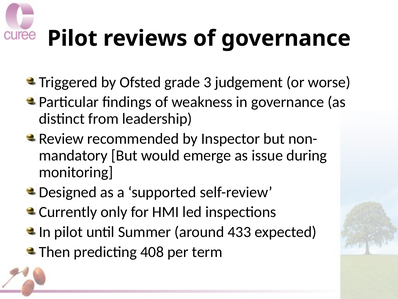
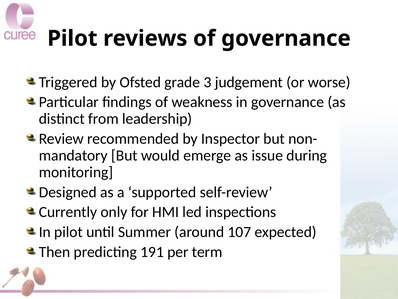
433: 433 -> 107 (239, 232)
408: 408 -> 191 (152, 252)
